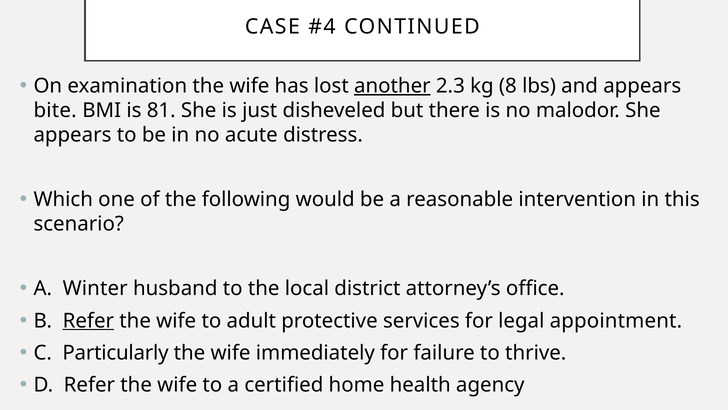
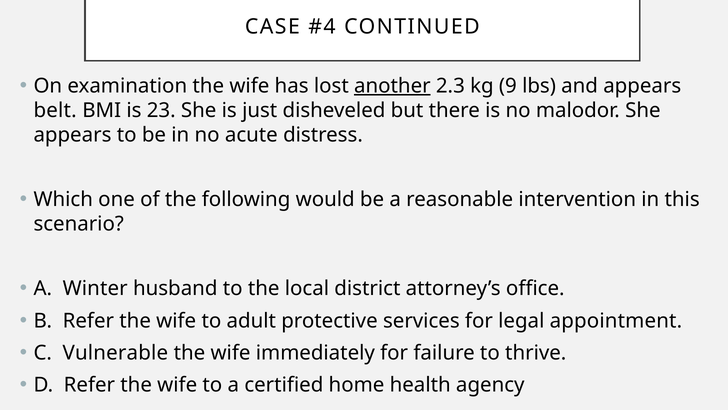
8: 8 -> 9 (508, 86)
bite: bite -> belt (55, 110)
81: 81 -> 23 (161, 110)
Refer underline: present -> none (88, 320)
Particularly: Particularly -> Vulnerable (115, 353)
